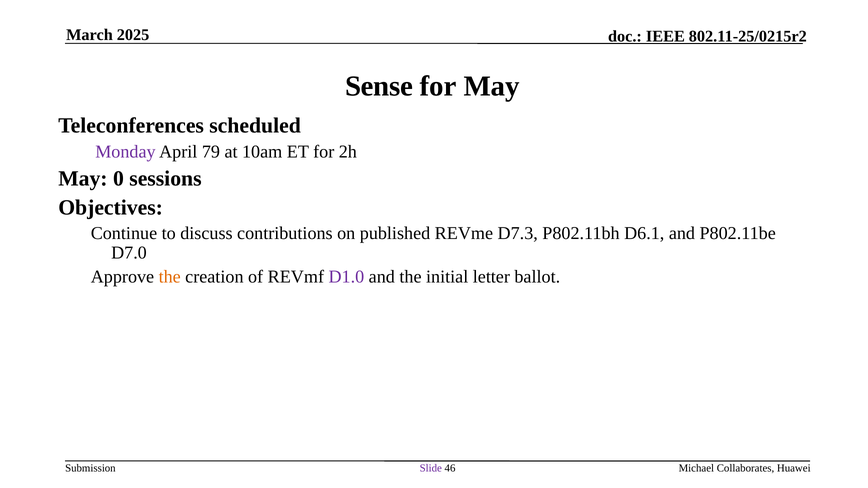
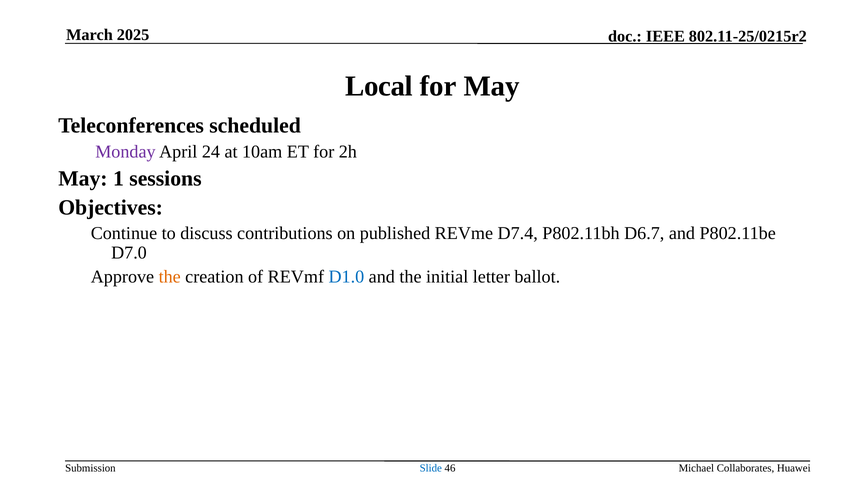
Sense: Sense -> Local (379, 86)
79: 79 -> 24 (211, 152)
0: 0 -> 1 (118, 179)
D7.3: D7.3 -> D7.4 (518, 234)
D6.1: D6.1 -> D6.7 (644, 234)
D1.0 colour: purple -> blue (346, 277)
Slide colour: purple -> blue (431, 468)
